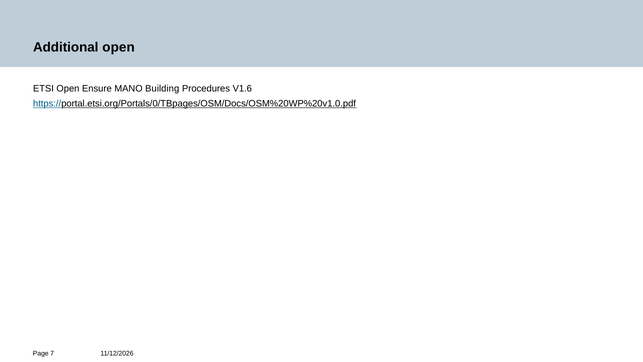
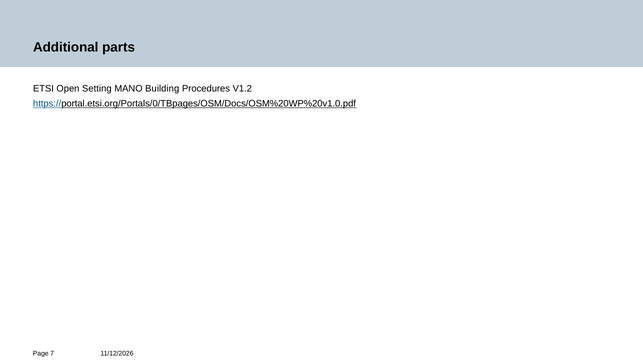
Additional open: open -> parts (119, 47)
Ensure: Ensure -> Setting (97, 88)
V1.6: V1.6 -> V1.2 (242, 88)
